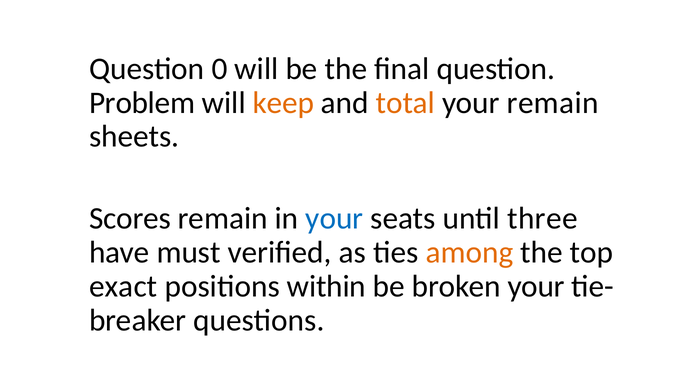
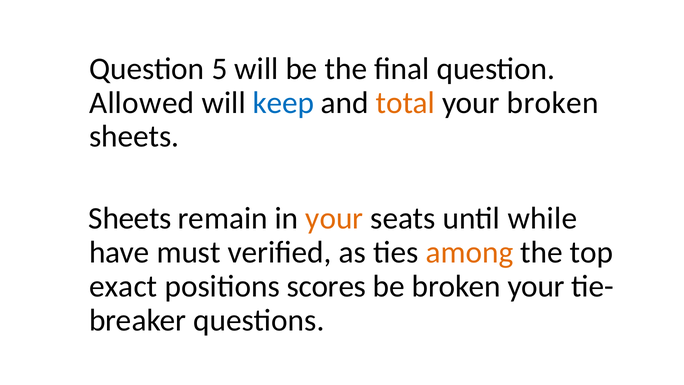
0: 0 -> 5 (219, 69)
Problem: Problem -> Allowed (142, 103)
keep colour: orange -> blue (283, 103)
your remain: remain -> broken (553, 103)
Scores: Scores -> Sheets (130, 218)
your colour: blue -> orange (334, 218)
three: three -> while (543, 218)
within: within -> scores (326, 286)
